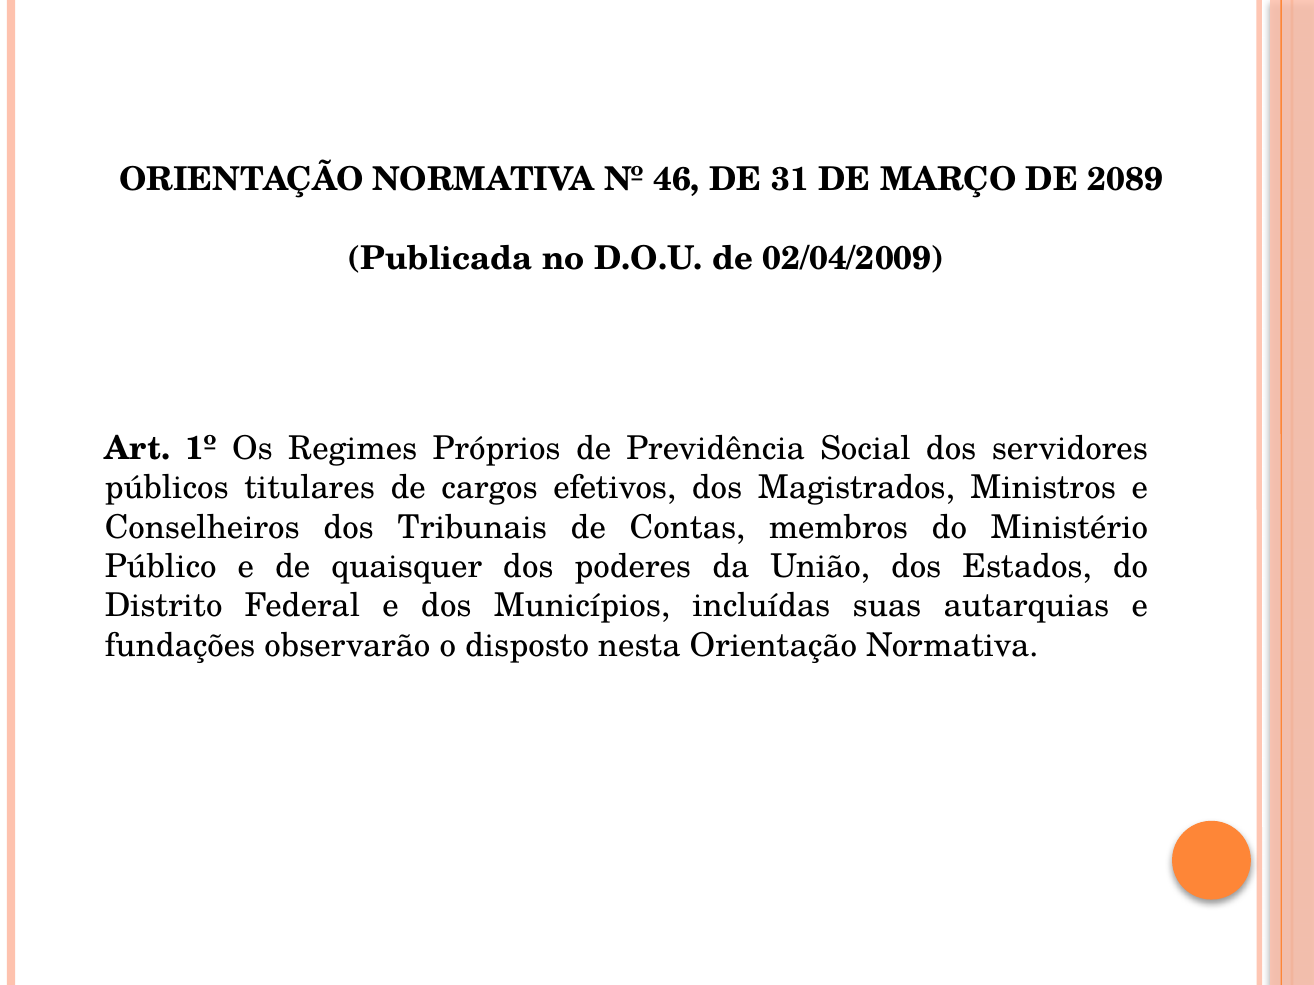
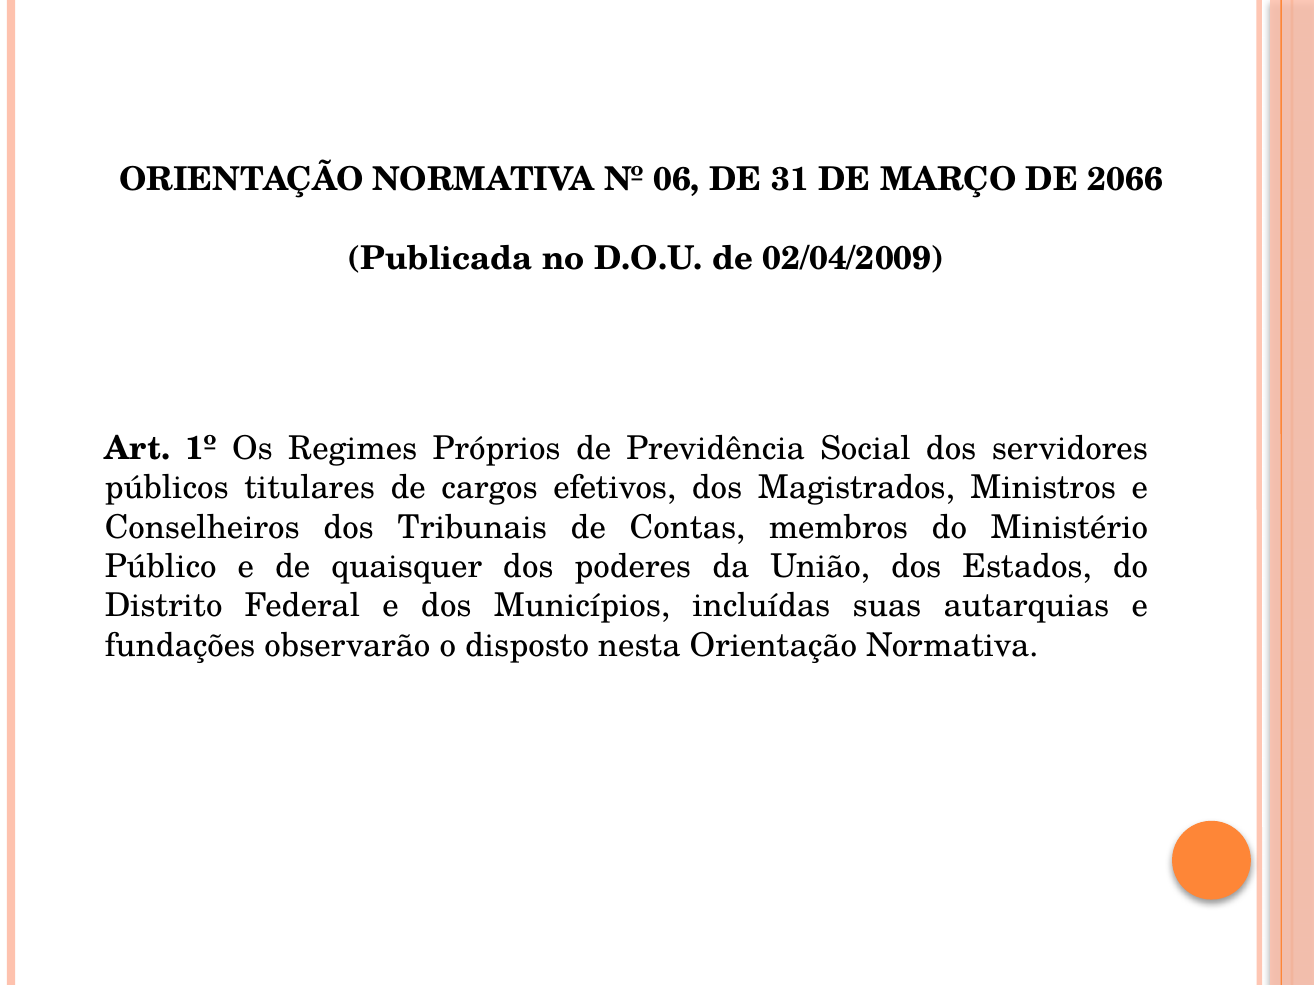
46: 46 -> 06 (677, 180)
2089: 2089 -> 2066 (1125, 180)
